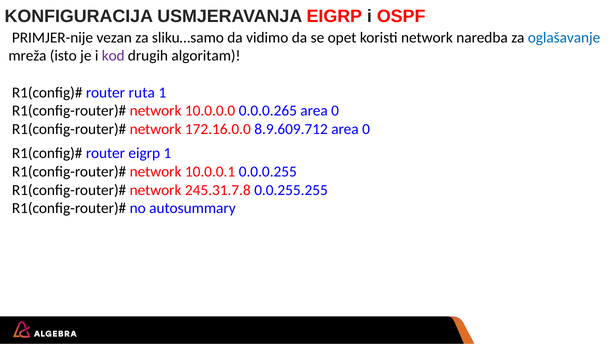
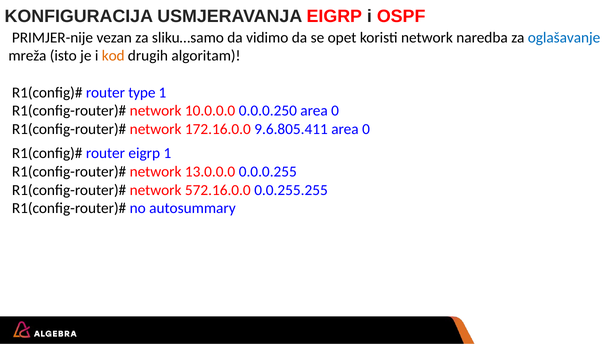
kod colour: purple -> orange (113, 56)
ruta: ruta -> type (142, 93)
0.0.0.265: 0.0.0.265 -> 0.0.0.250 (268, 111)
8.9.609.712: 8.9.609.712 -> 9.6.805.411 (291, 129)
10.0.0.1: 10.0.0.1 -> 13.0.0.0 (210, 172)
245.31.7.8: 245.31.7.8 -> 572.16.0.0 (218, 190)
